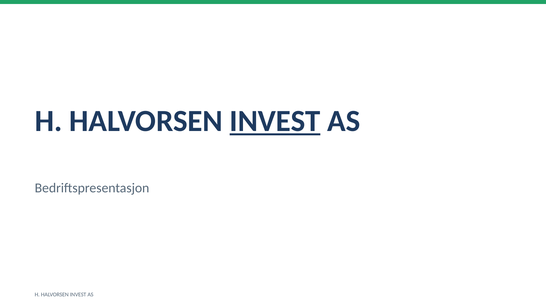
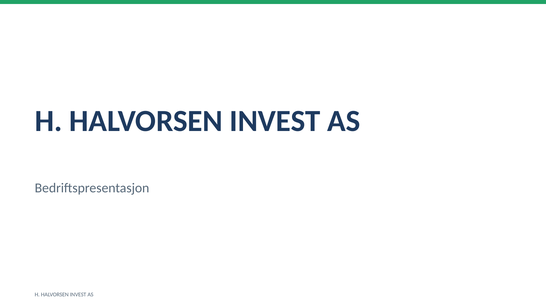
INVEST underline: present -> none (275, 121)
